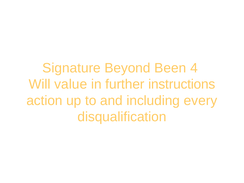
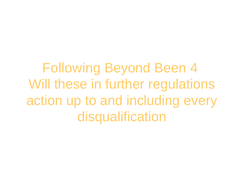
Signature: Signature -> Following (71, 68)
value: value -> these (71, 84)
instructions: instructions -> regulations (182, 84)
